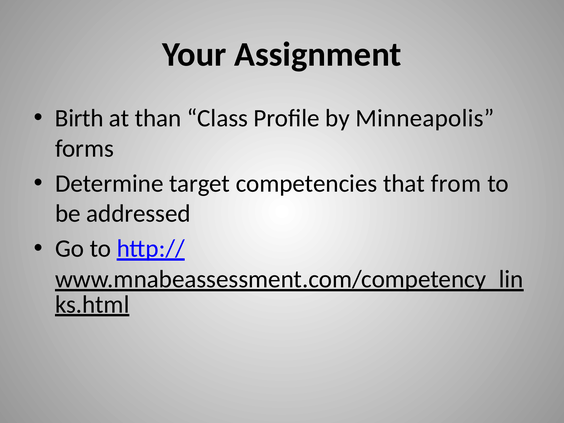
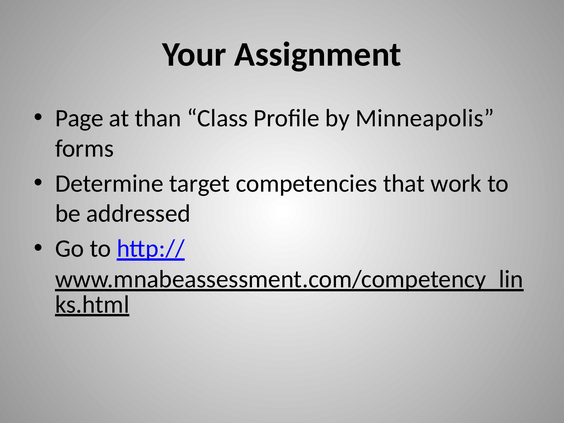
Birth: Birth -> Page (79, 118)
from: from -> work (456, 184)
